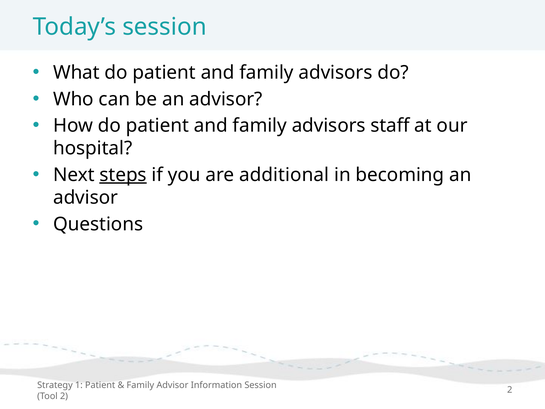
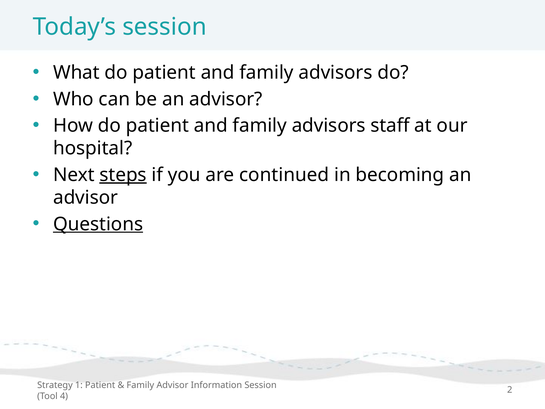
additional: additional -> continued (284, 175)
Questions underline: none -> present (98, 224)
Tool 2: 2 -> 4 (64, 396)
